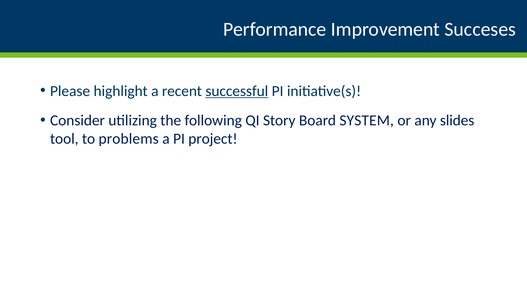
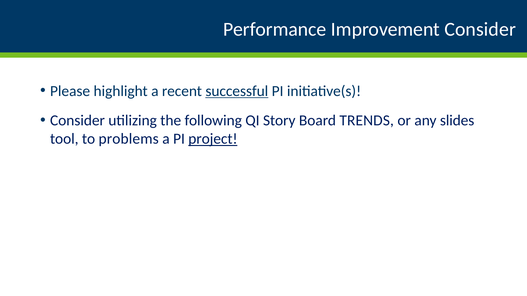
Improvement Succeses: Succeses -> Consider (480, 29)
SYSTEM: SYSTEM -> TRENDS (367, 121)
project underline: none -> present (213, 139)
